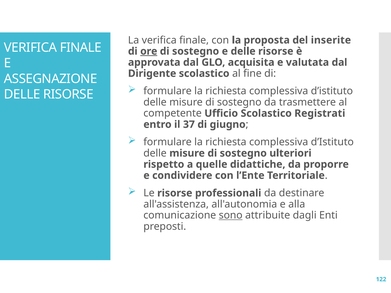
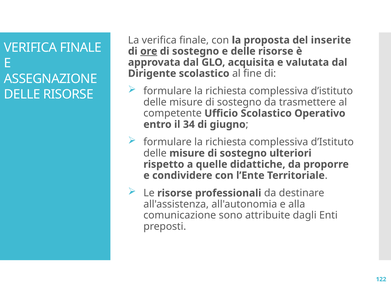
Registrati: Registrati -> Operativo (320, 113)
37: 37 -> 34 (189, 125)
sono underline: present -> none (231, 215)
